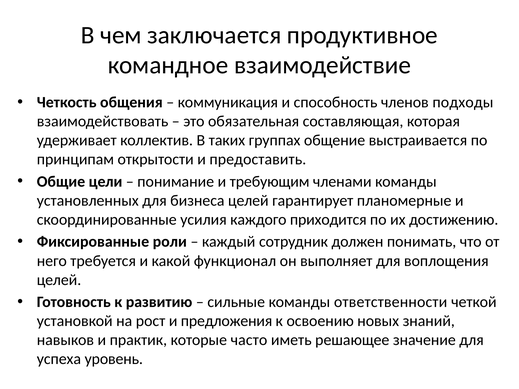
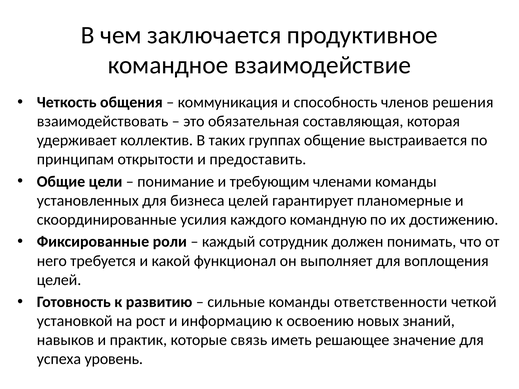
подходы: подходы -> решения (463, 102)
приходится: приходится -> командную (328, 220)
предложения: предложения -> информацию (226, 321)
часто: часто -> связь (249, 340)
